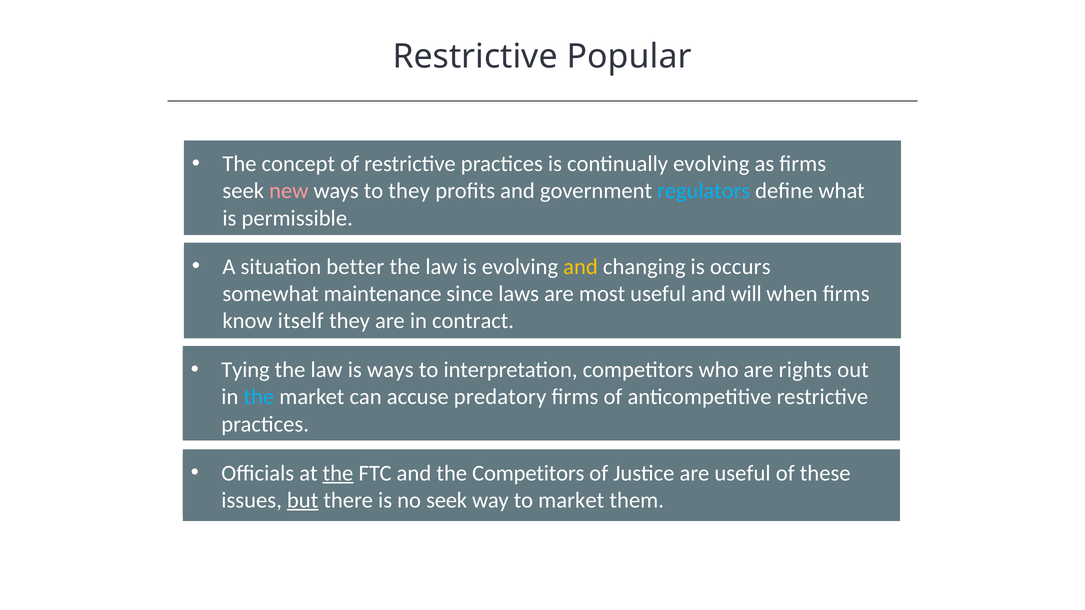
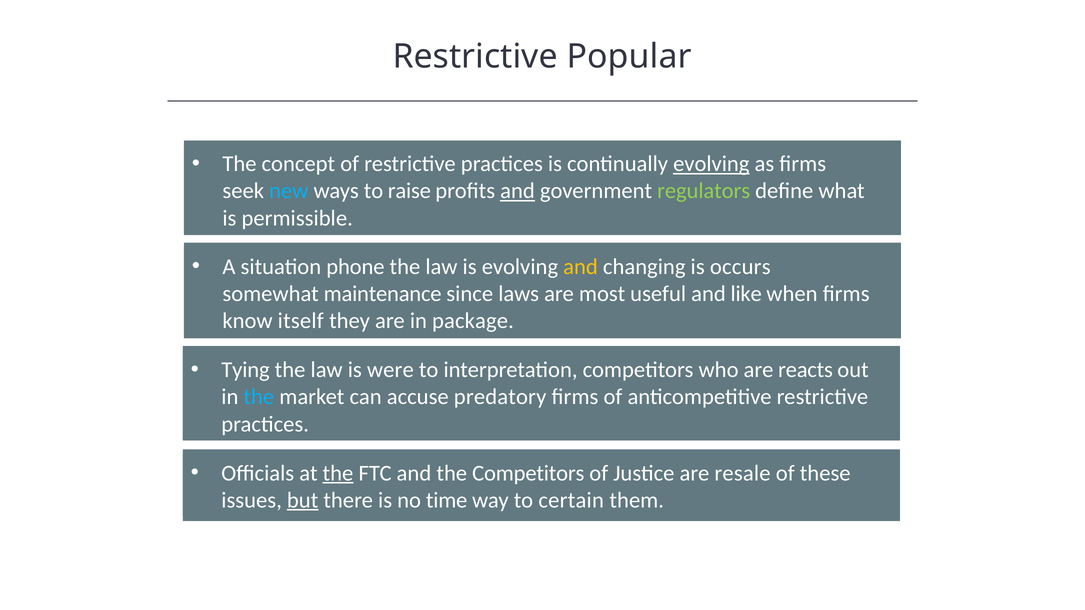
evolving underline: none -> present (711, 164)
new colour: pink -> light blue (289, 191)
to they: they -> raise (409, 191)
and underline: none -> present (518, 191)
regulators colour: light blue -> light green (704, 191)
better: better -> phone (355, 267)
will: will -> like (746, 294)
contract: contract -> package (473, 321)
is ways: ways -> were (390, 370)
rights: rights -> reacts (805, 370)
are useful: useful -> resale (742, 473)
no seek: seek -> time (447, 500)
to market: market -> certain (571, 500)
